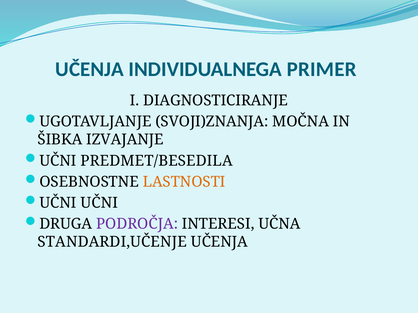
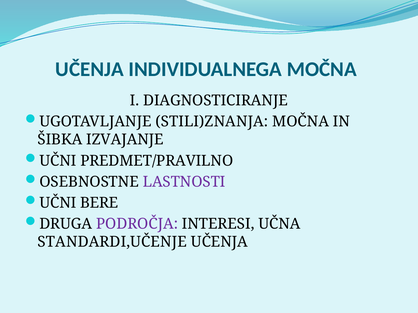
INDIVIDUALNEGA PRIMER: PRIMER -> MOČNA (322, 70)
SVOJI)ZNANJA: SVOJI)ZNANJA -> STILI)ZNANJA (212, 122)
PREDMET/BESEDILA: PREDMET/BESEDILA -> PREDMET/PRAVILNO (157, 161)
LASTNOSTI colour: orange -> purple (184, 182)
UČNI UČNI: UČNI -> BERE (99, 203)
